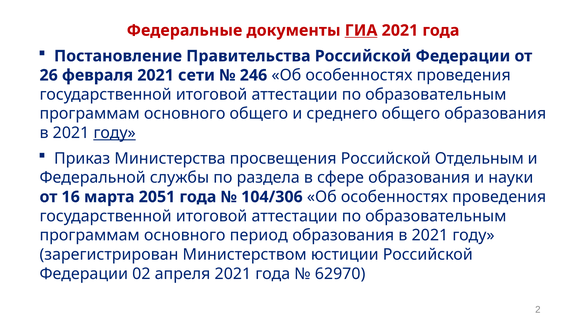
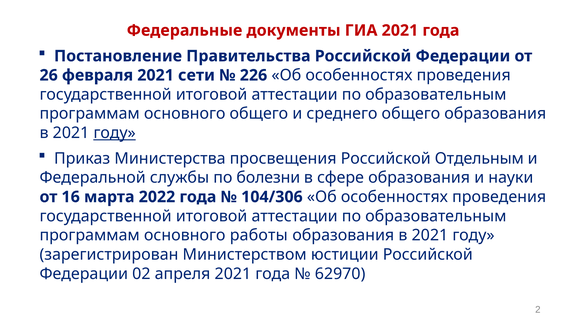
ГИА underline: present -> none (361, 30)
246: 246 -> 226 (254, 75)
раздела: раздела -> болезни (268, 177)
2051: 2051 -> 2022 (157, 197)
период: период -> работы (259, 235)
